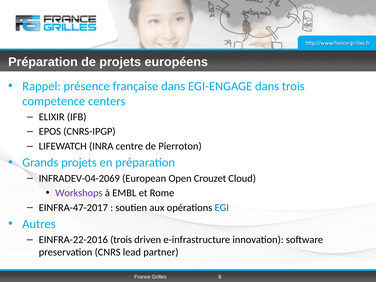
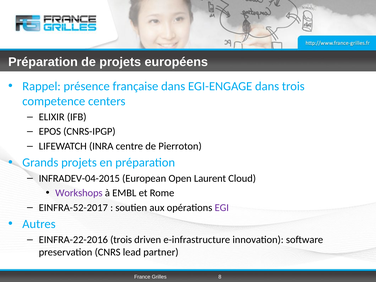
INFRADEV-04-2069: INFRADEV-04-2069 -> INFRADEV-04-2015 (79, 178)
Crouzet: Crouzet -> Laurent (210, 178)
EINFRA-47-2017: EINFRA-47-2017 -> EINFRA-52-2017 (73, 208)
EGI colour: blue -> purple (222, 208)
